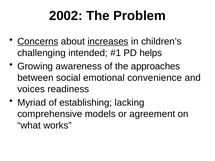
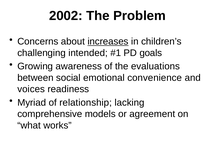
Concerns underline: present -> none (38, 42)
helps: helps -> goals (151, 53)
approaches: approaches -> evaluations (155, 66)
establishing: establishing -> relationship (86, 103)
